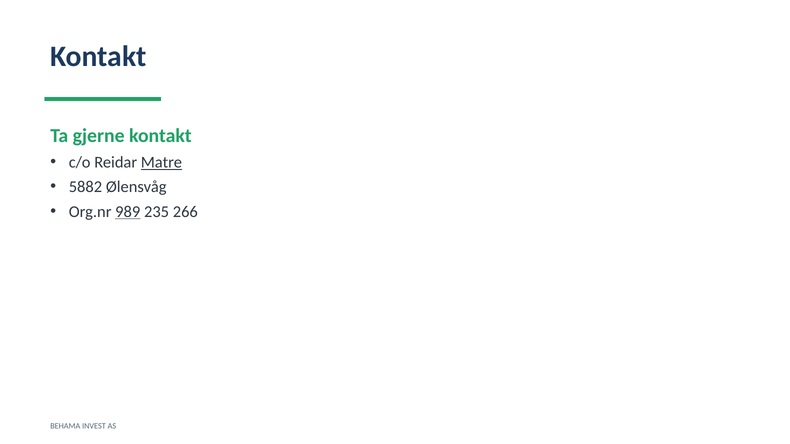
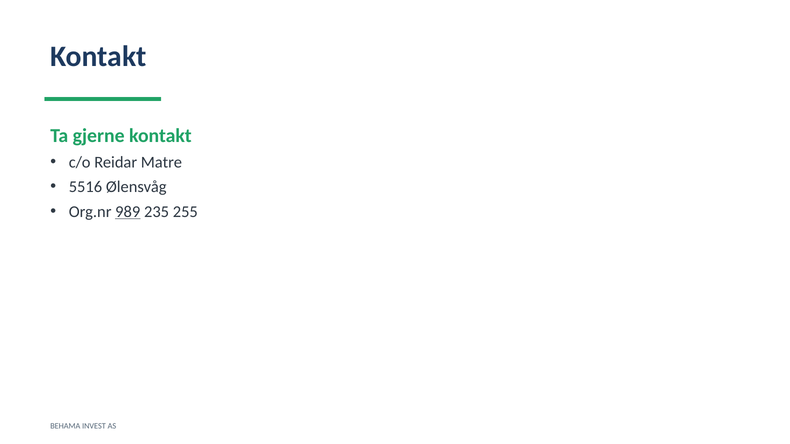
Matre underline: present -> none (161, 162)
5882: 5882 -> 5516 (85, 187)
266: 266 -> 255 (185, 212)
